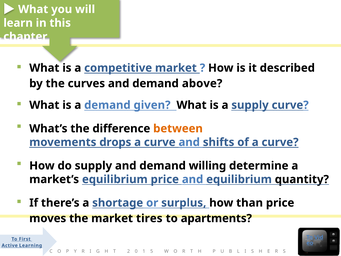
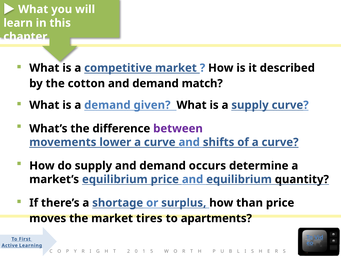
curves: curves -> cotton (86, 83)
above: above -> match (202, 83)
between colour: orange -> purple (178, 128)
drops: drops -> lower (115, 142)
willing: willing -> occurs (207, 166)
